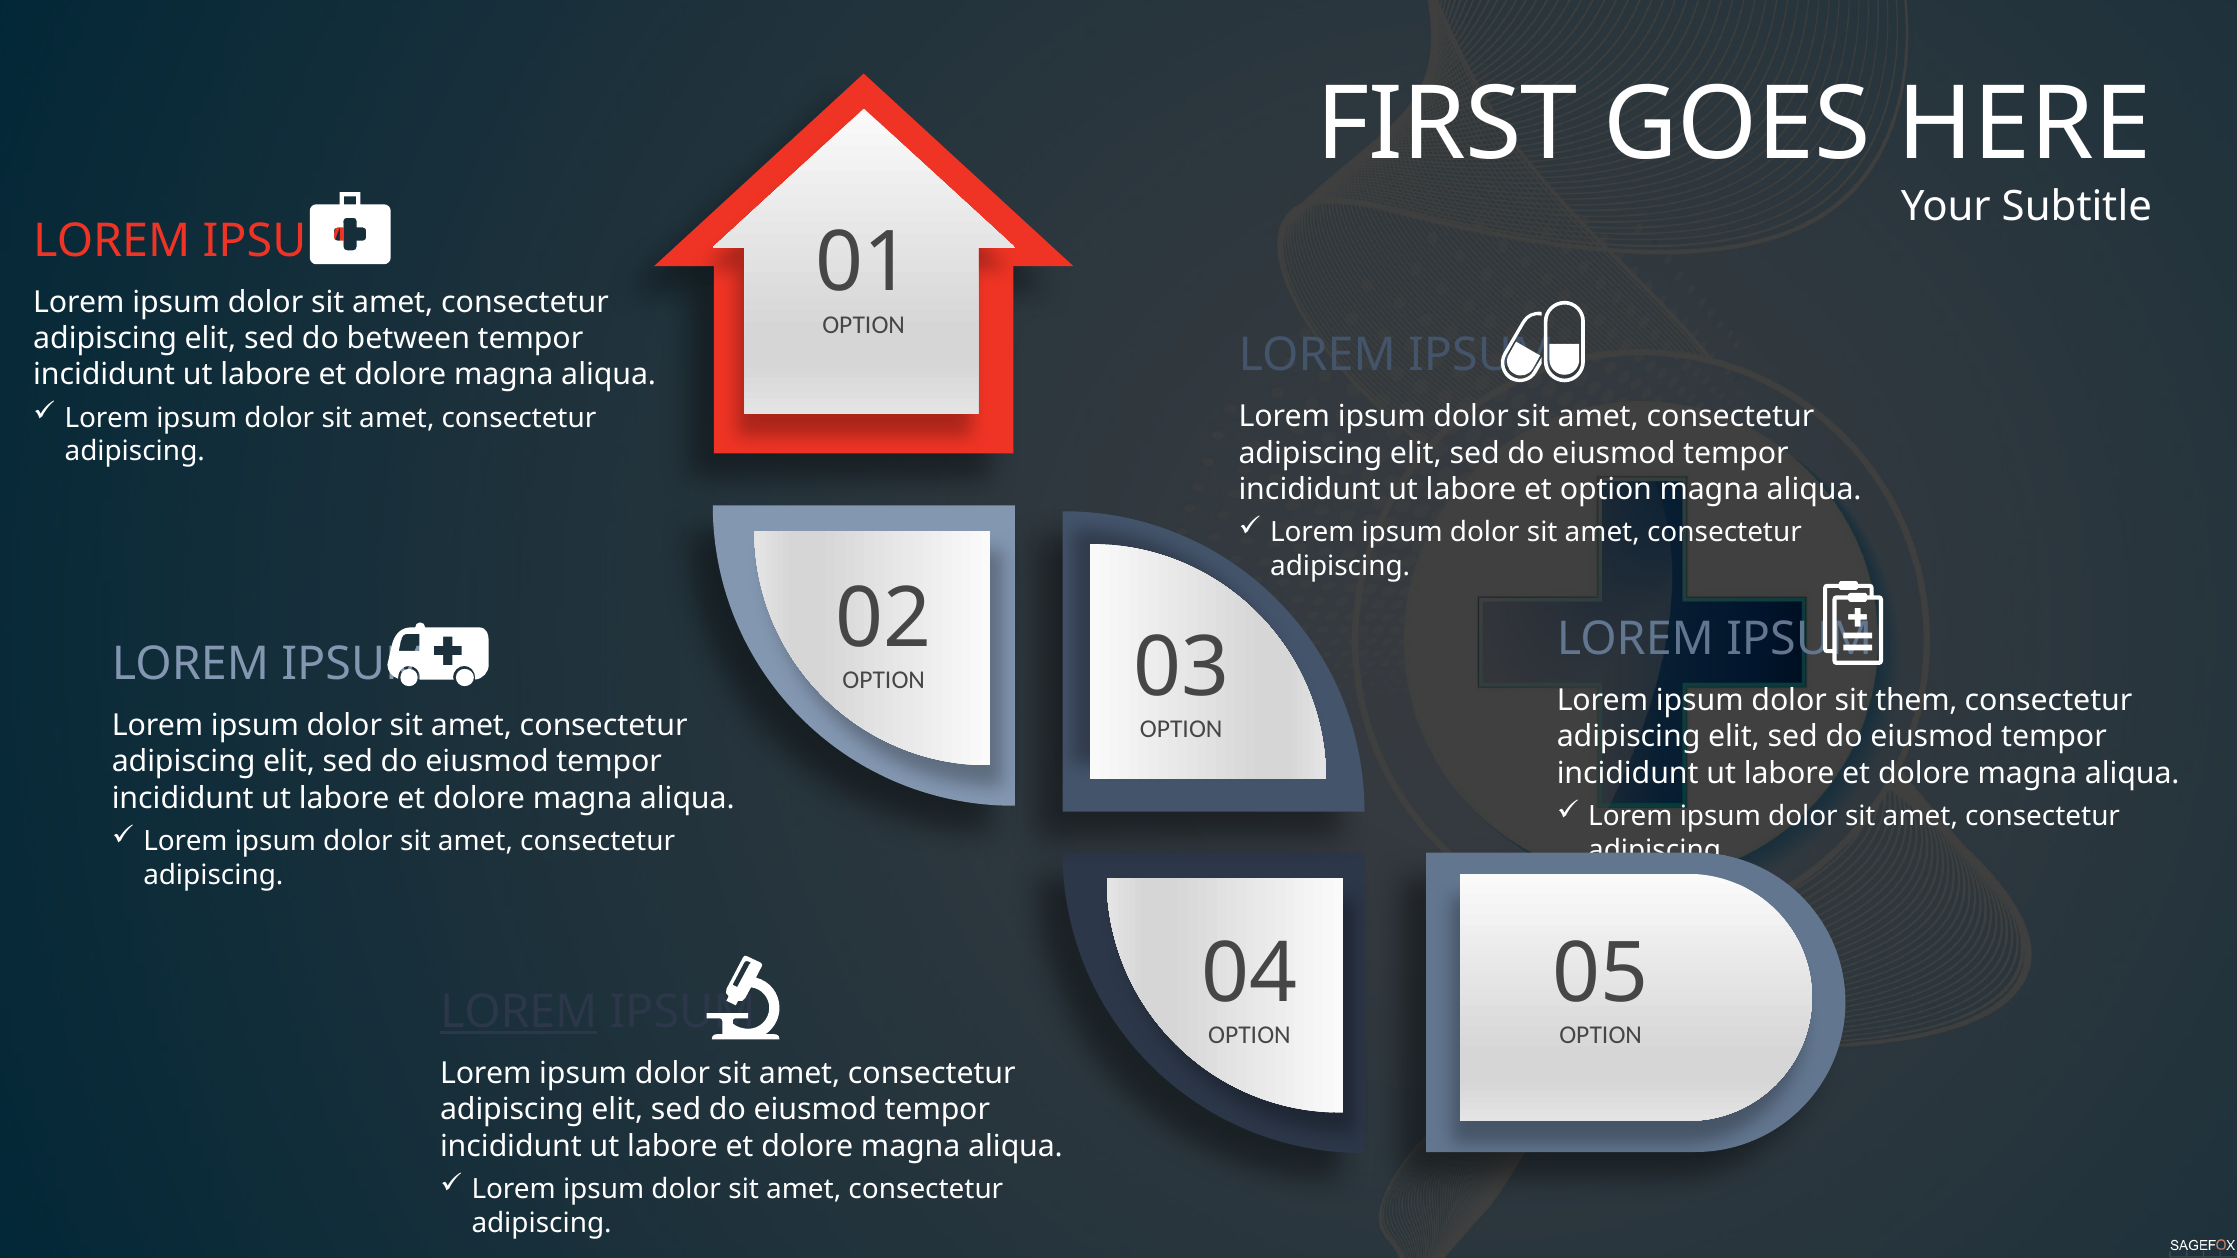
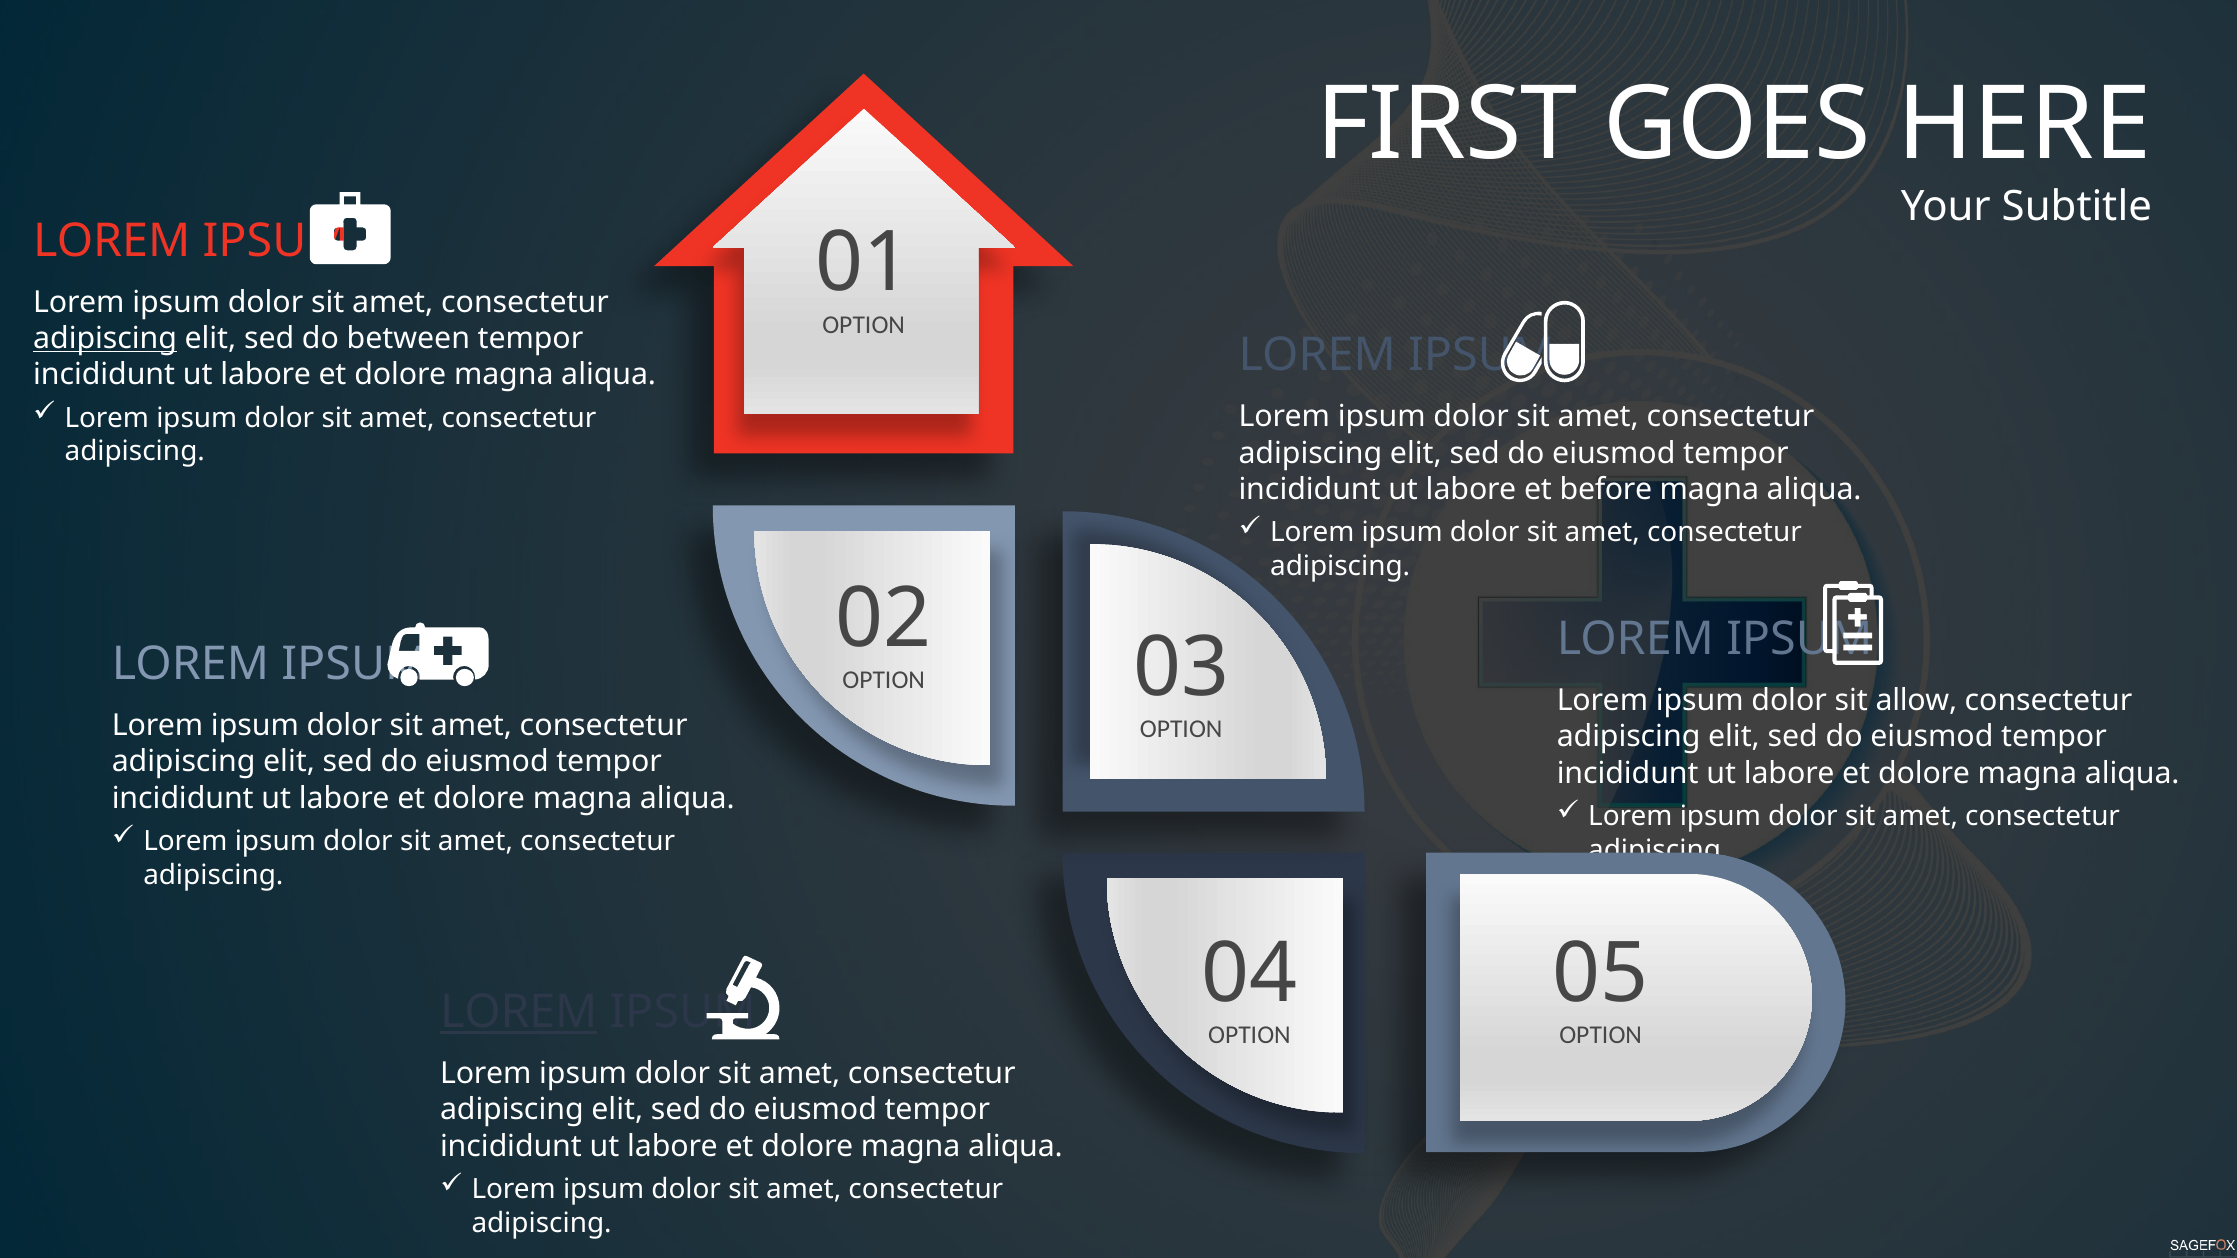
adipiscing underline: none -> present (105, 339)
et option: option -> before (1606, 490)
them: them -> allow (1916, 701)
